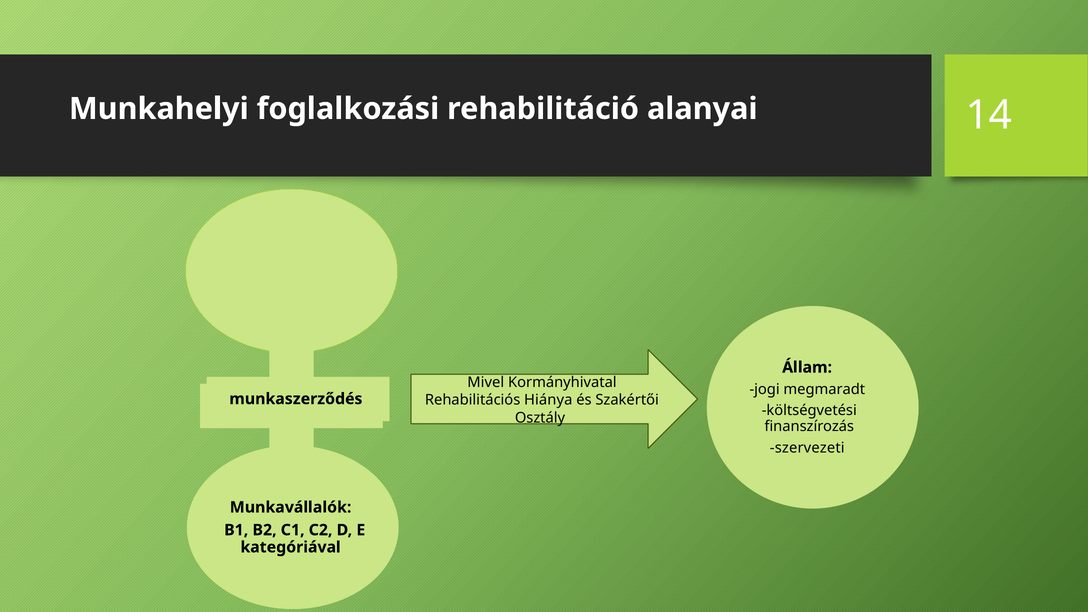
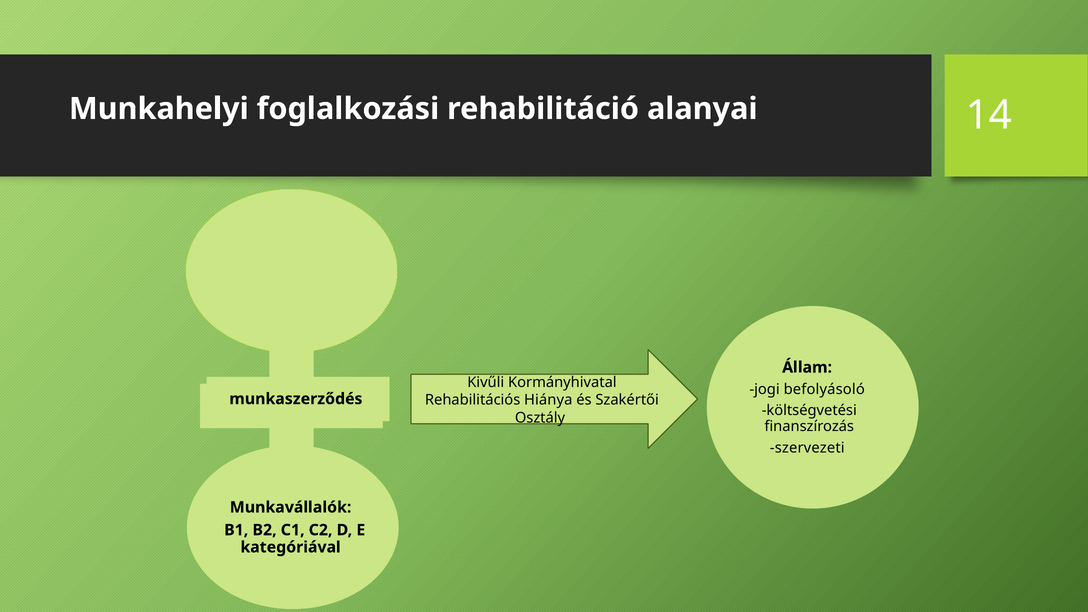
Mivel: Mivel -> Kivűli (486, 382)
megmaradt: megmaradt -> befolyásoló (824, 390)
